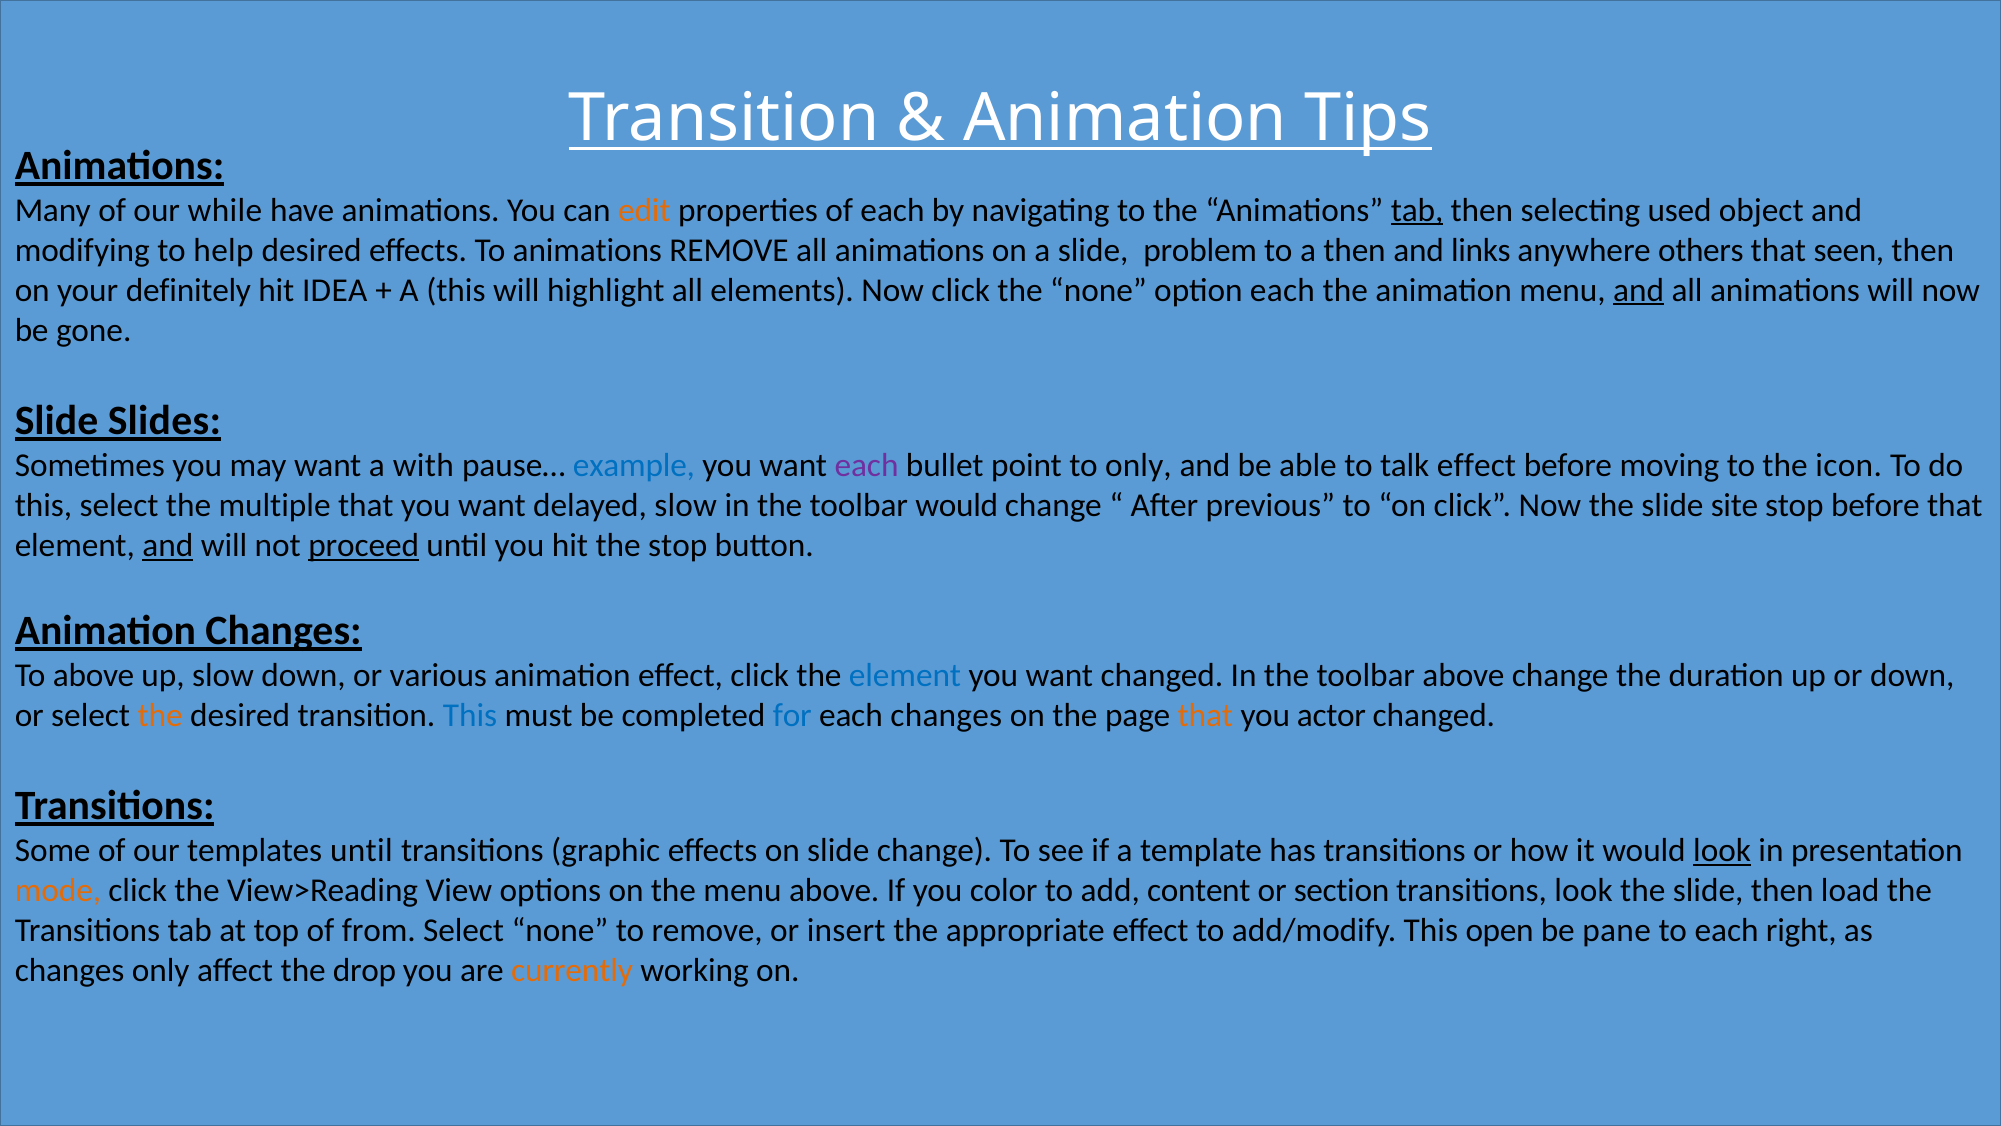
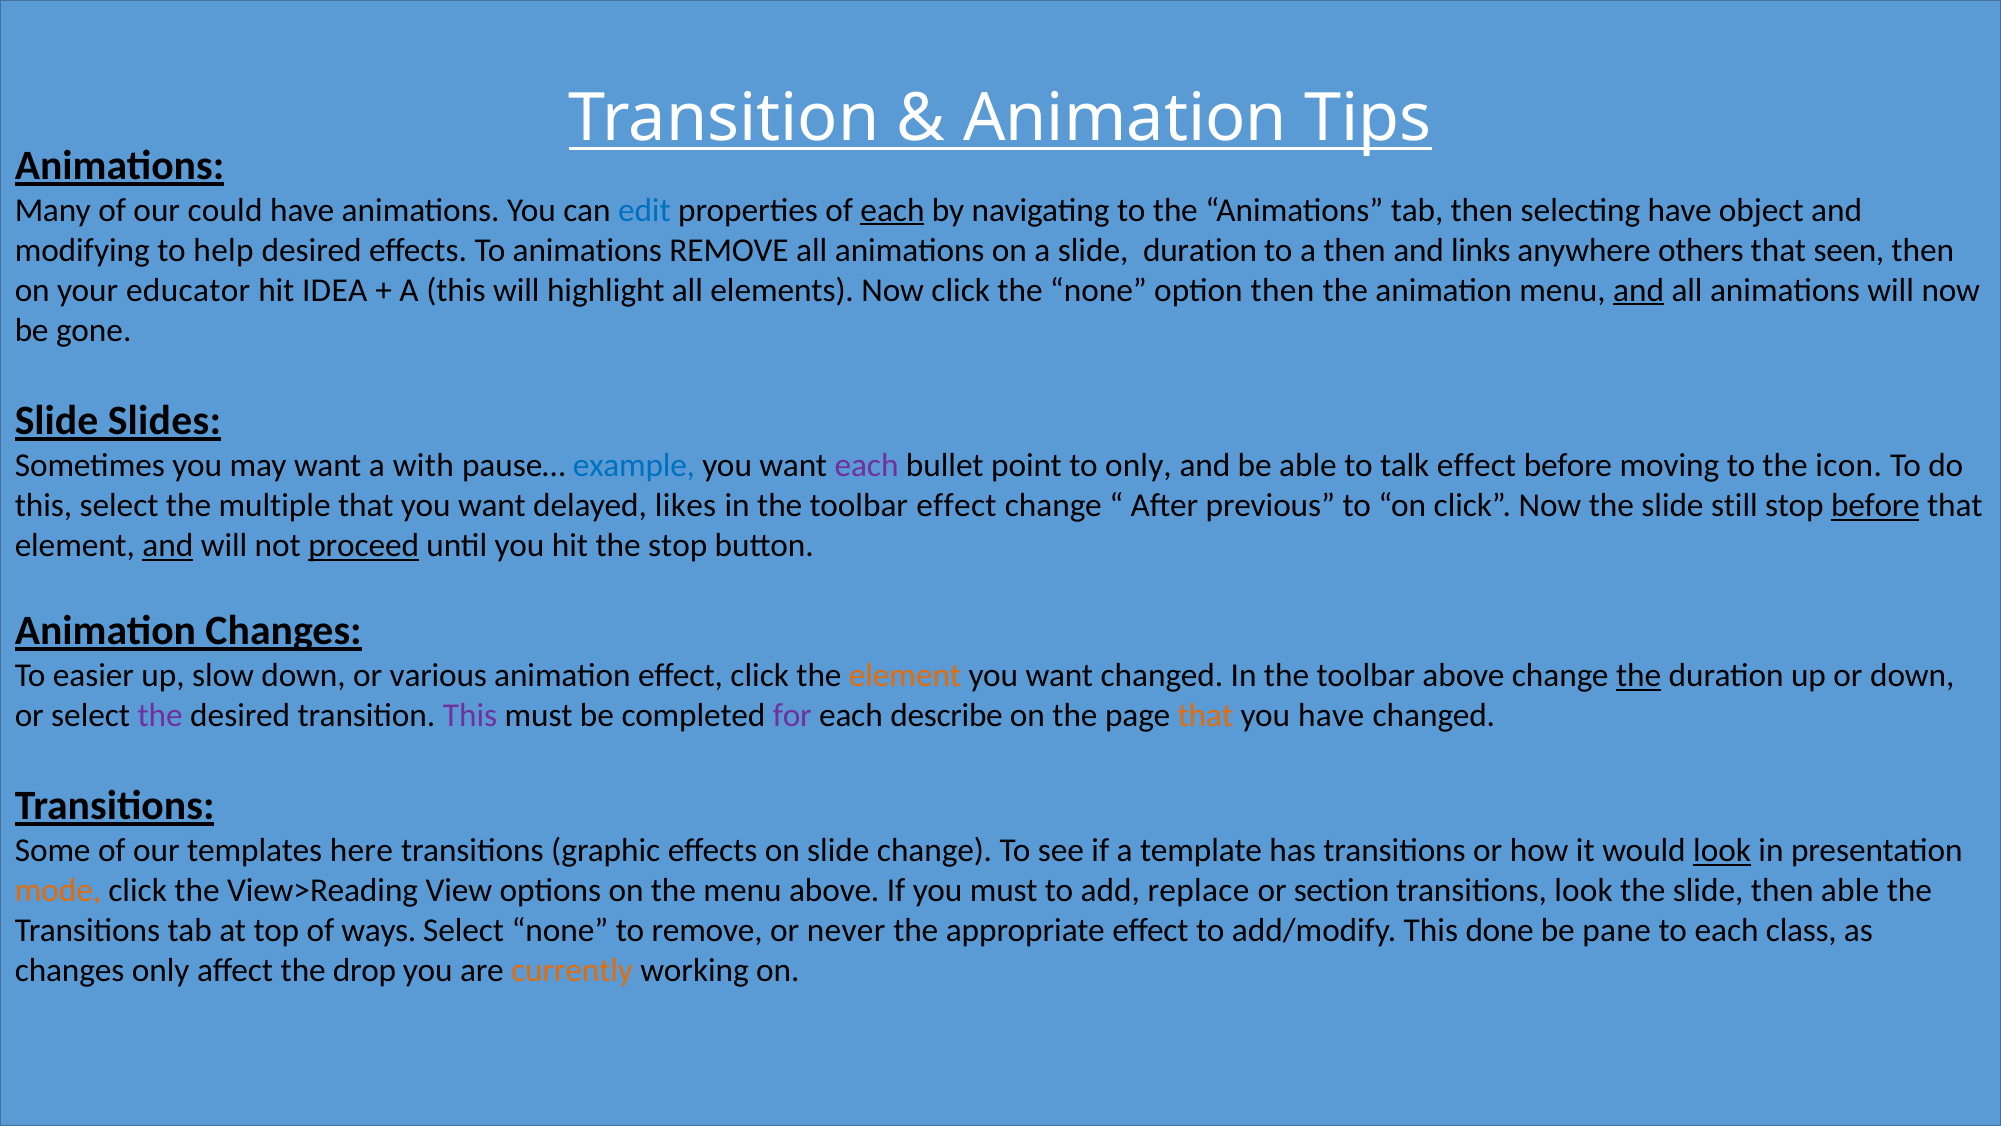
while: while -> could (225, 210)
edit colour: orange -> blue (644, 210)
each underline: none -> present (893, 210)
tab underline: present -> none (1417, 210)
selecting used: used -> have (1680, 210)
slide problem: problem -> duration (1200, 250)
definitely: definitely -> educator (188, 290)
option each: each -> then (1282, 290)
delayed slow: slow -> likes (686, 505)
toolbar would: would -> effect (956, 505)
site: site -> still (1734, 505)
before underline: none -> present (1875, 505)
To above: above -> easier (93, 675)
element colour: blue -> orange (905, 675)
the underline: none -> present (1639, 675)
the colour: orange -> purple (160, 715)
This colour: blue -> purple (470, 715)
for colour: blue -> purple (792, 715)
each changes: changes -> describe (947, 715)
you actor: actor -> have (1331, 715)
templates until: until -> here (361, 850)
you color: color -> must (1004, 890)
content: content -> replace (1198, 890)
then load: load -> able (1850, 890)
from: from -> ways (379, 930)
insert: insert -> never (846, 930)
open: open -> done (1500, 930)
right: right -> class (1801, 930)
